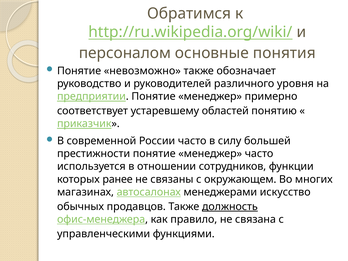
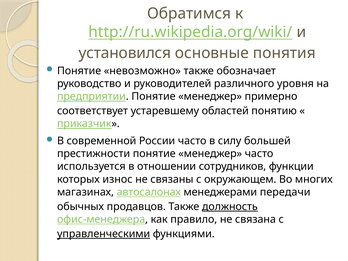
персоналом: персоналом -> установился (125, 53)
ранее: ранее -> износ (117, 179)
искусство: искусство -> передачи (285, 192)
управленческими underline: none -> present (104, 234)
